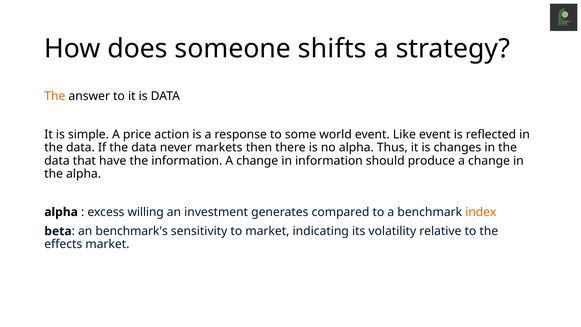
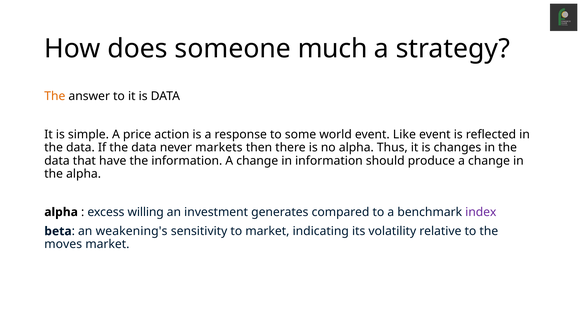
shifts: shifts -> much (333, 49)
index colour: orange -> purple (481, 212)
benchmark's: benchmark's -> weakening's (132, 231)
effects: effects -> moves (63, 244)
